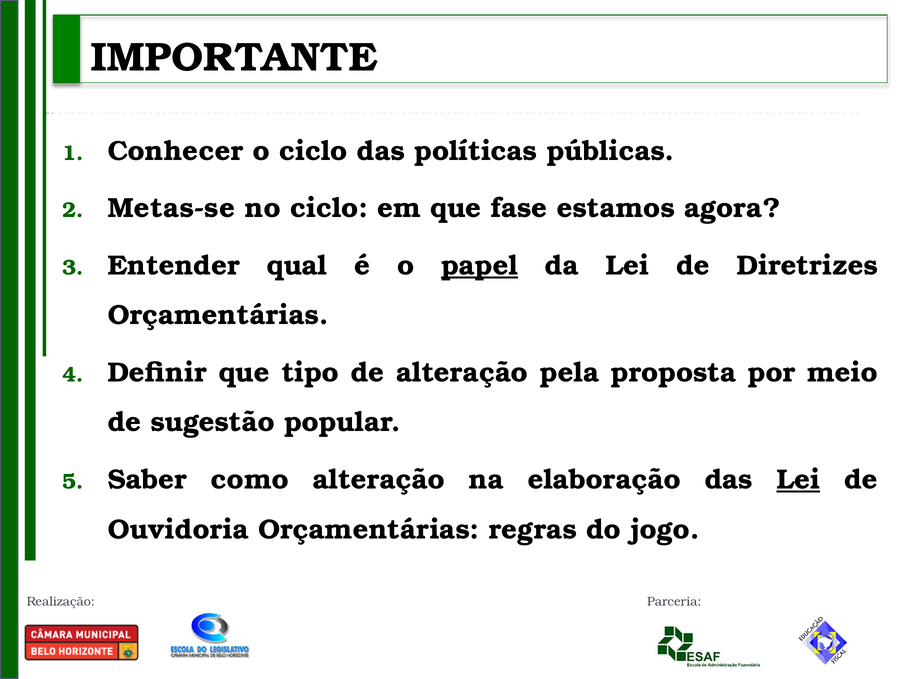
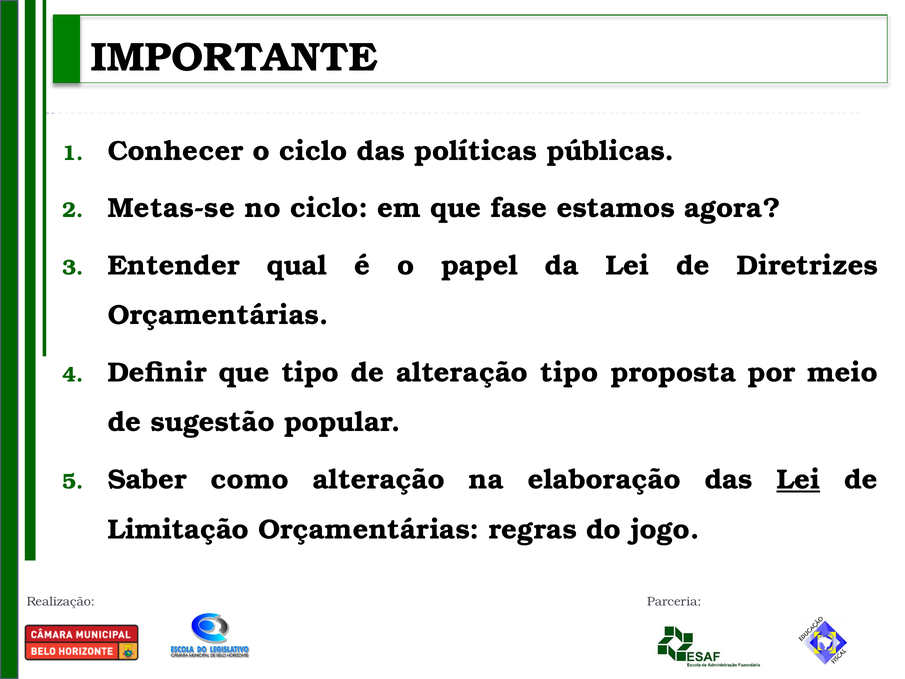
papel underline: present -> none (480, 265)
alteração pela: pela -> tipo (569, 372)
Ouvidoria: Ouvidoria -> Limitação (178, 529)
